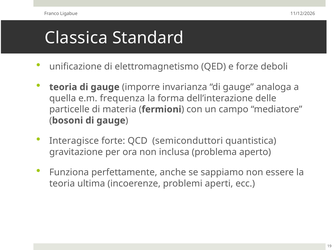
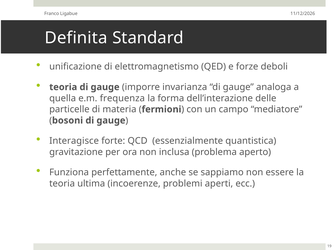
Classica: Classica -> Definita (76, 38)
semiconduttori: semiconduttori -> essenzialmente (188, 141)
